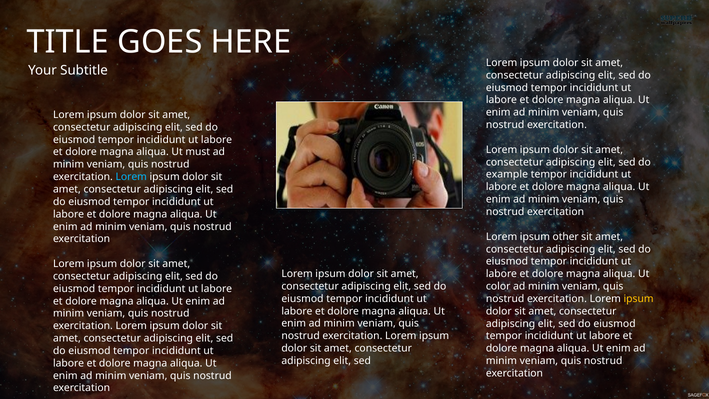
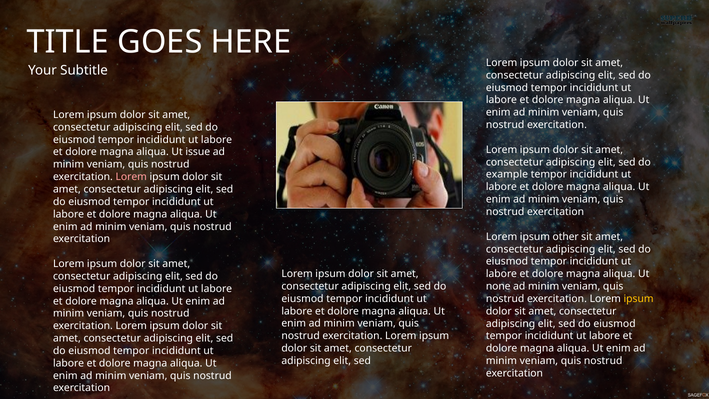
must: must -> issue (198, 152)
Lorem colour: light blue -> pink (131, 177)
color: color -> none (498, 286)
